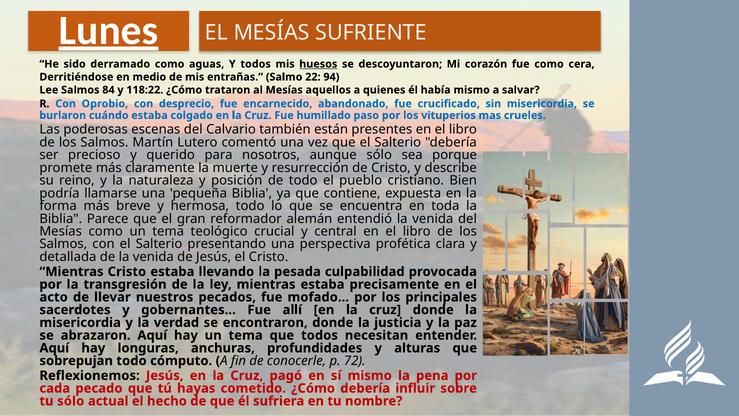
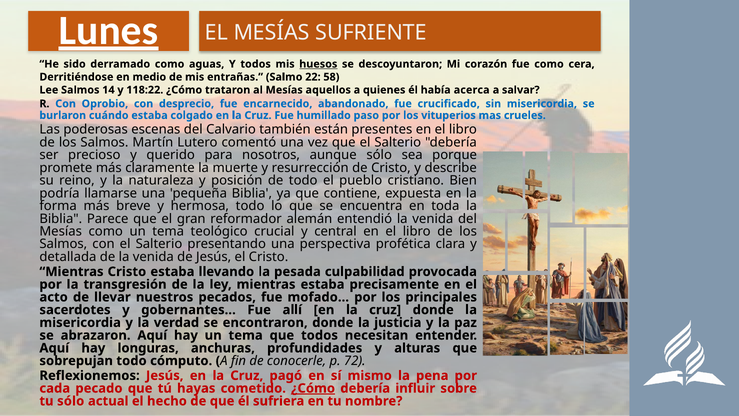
94: 94 -> 58 (331, 77)
84: 84 -> 14 (108, 90)
había mismo: mismo -> acerca (472, 90)
¿Cómo underline: none -> present (313, 388)
